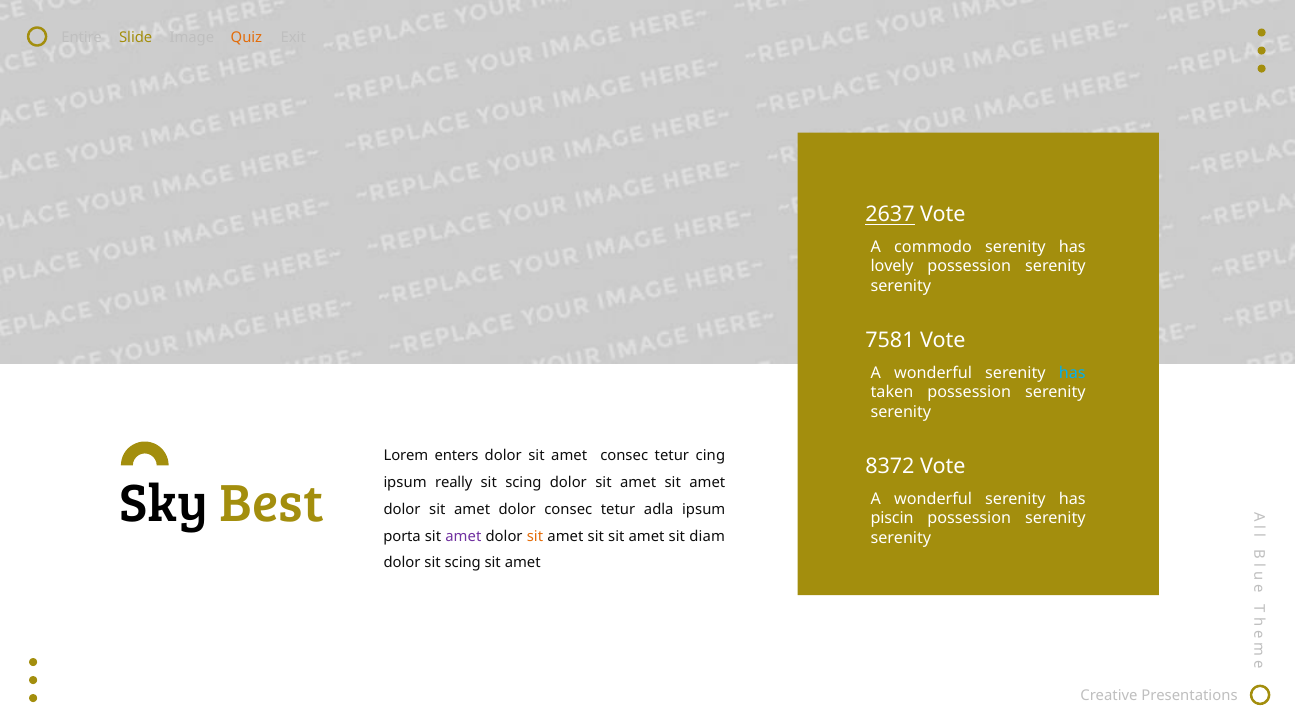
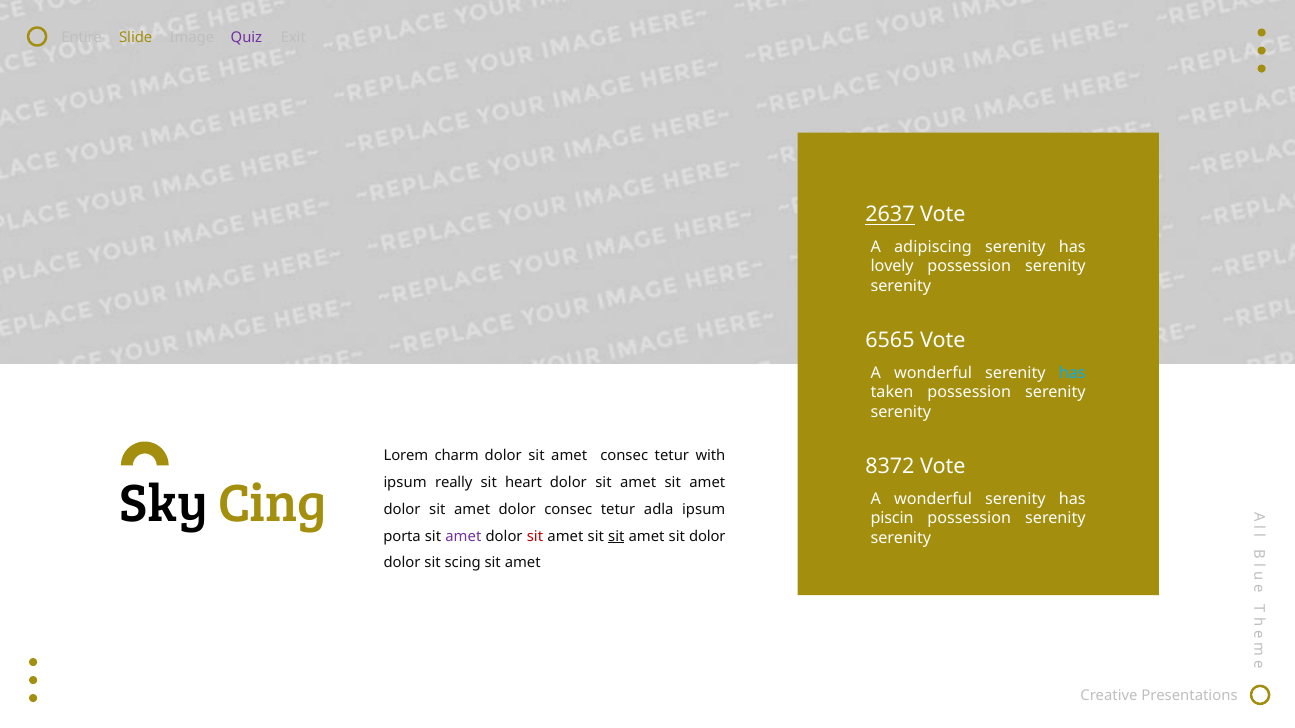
Quiz colour: orange -> purple (246, 37)
commodo: commodo -> adipiscing (933, 247)
7581: 7581 -> 6565 (890, 341)
enters: enters -> charm (457, 456)
cing: cing -> with (710, 456)
scing: scing -> heart (523, 483)
Best: Best -> Cing (272, 504)
sit colour: orange -> red (535, 536)
sit underline: none -> present (616, 536)
sit diam: diam -> dolor (707, 536)
